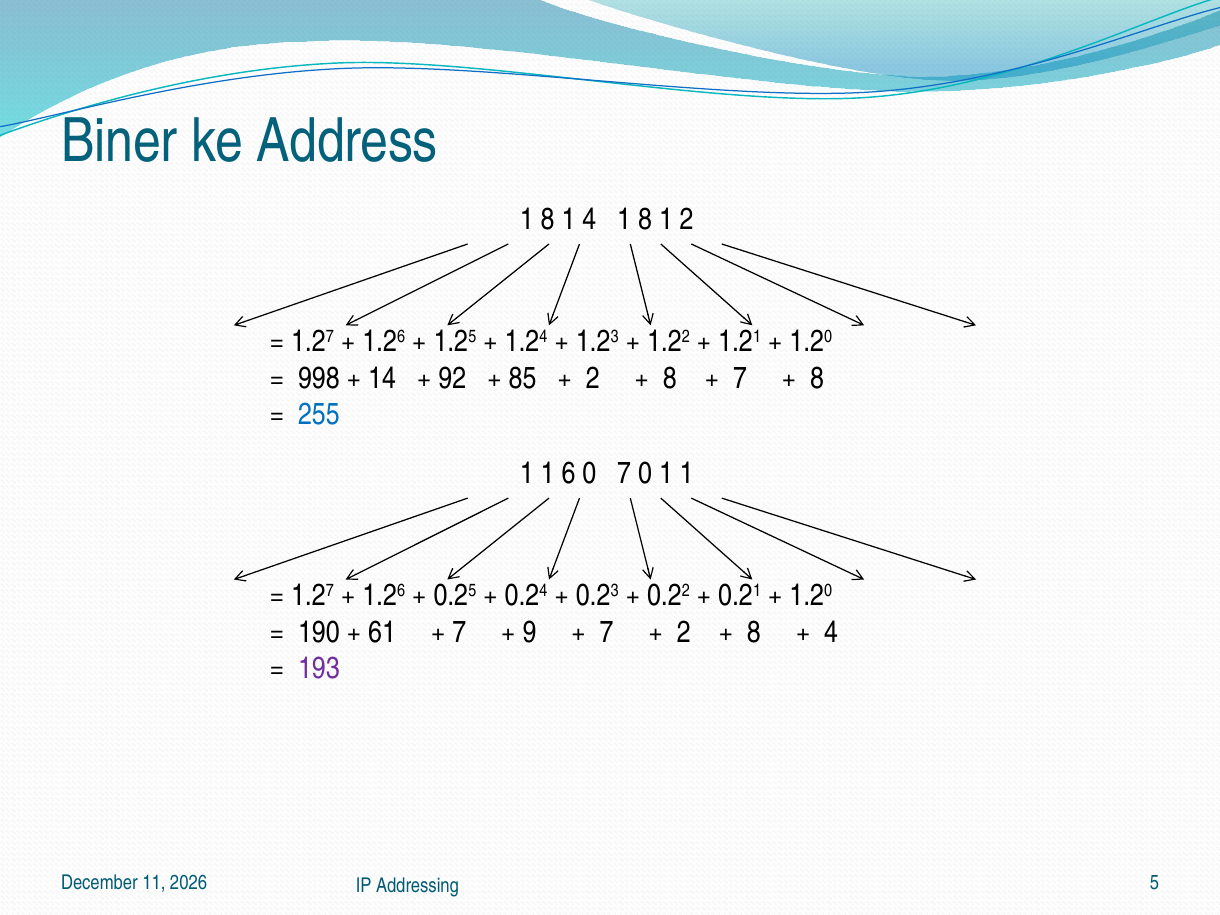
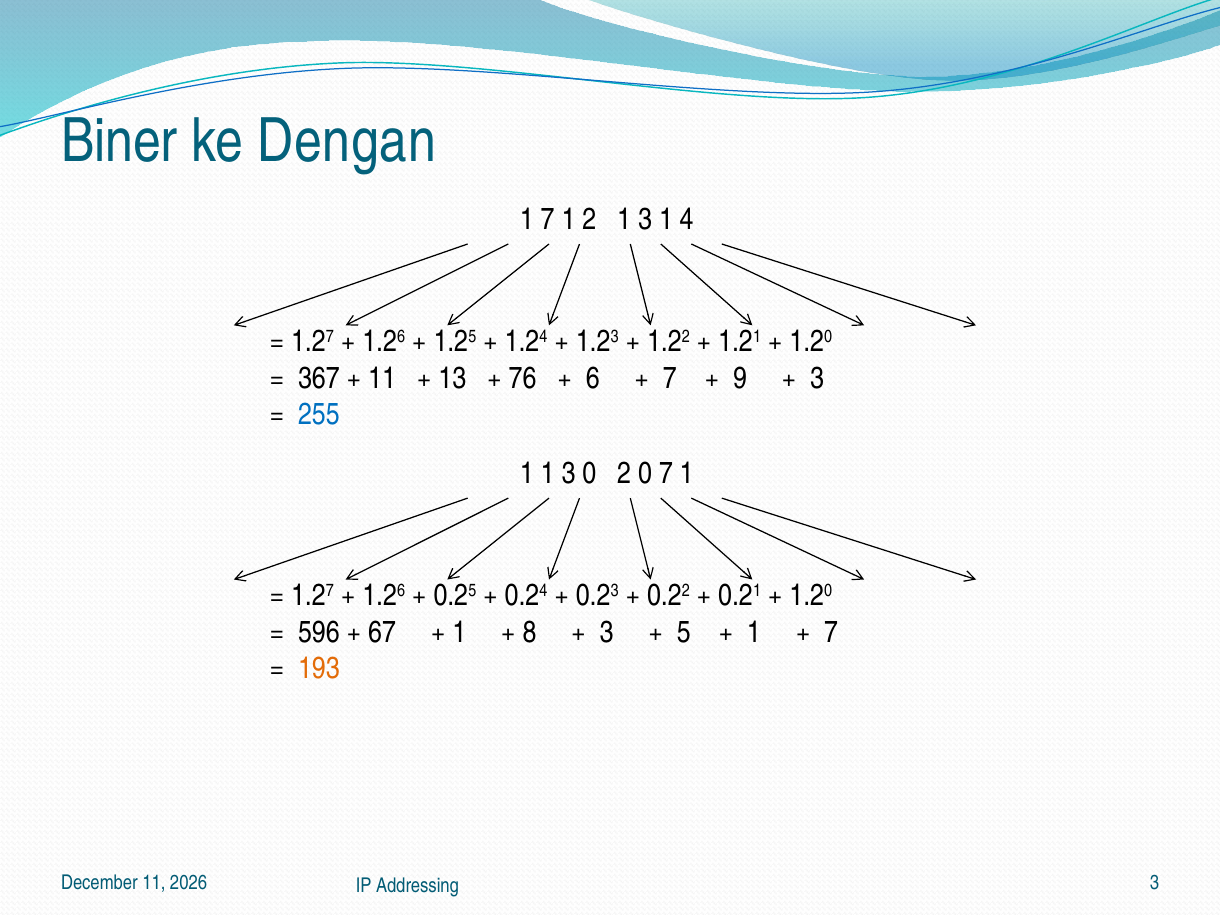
Address: Address -> Dengan (347, 141)
8: 8 -> 7 (548, 220)
1 4: 4 -> 2 (589, 220)
8: 8 -> 3 (645, 220)
1 2: 2 -> 4 (687, 220)
998: 998 -> 367 (319, 378)
14: 14 -> 11 (382, 378)
92: 92 -> 13 (452, 378)
85: 85 -> 76 (523, 378)
2: 2 -> 6 (593, 378)
8: 8 -> 7 (670, 378)
7: 7 -> 9 (740, 378)
8: 8 -> 3 (817, 378)
1 1 6: 6 -> 3 (569, 474)
0 7: 7 -> 2 (624, 474)
0 1: 1 -> 7 (666, 474)
190: 190 -> 596 (319, 632)
61: 61 -> 67 (382, 632)
7: 7 -> 1 (459, 632)
9: 9 -> 8 (530, 632)
7: 7 -> 3 (607, 632)
2: 2 -> 5 (684, 632)
8: 8 -> 1 (754, 632)
4: 4 -> 7 (831, 632)
193 colour: purple -> orange (319, 669)
Addressing 5: 5 -> 3 (1154, 883)
